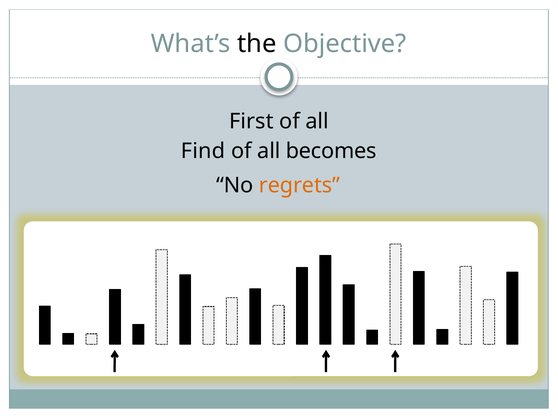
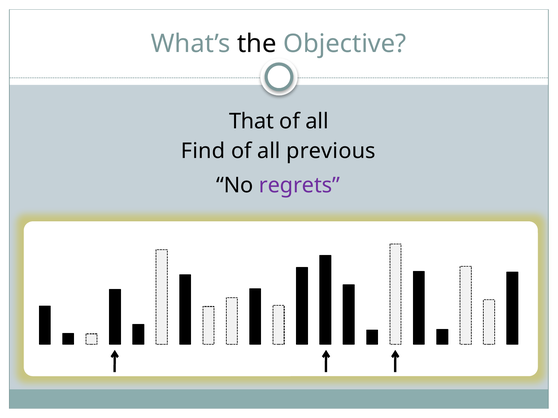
First: First -> That (252, 121)
becomes: becomes -> previous (331, 151)
regrets colour: orange -> purple (299, 185)
